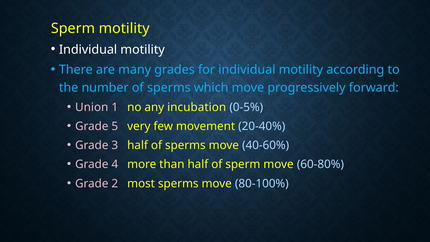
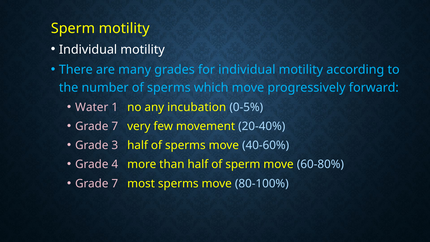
Union: Union -> Water (92, 107)
5: 5 -> 7 (115, 126)
2: 2 -> 7 (115, 183)
